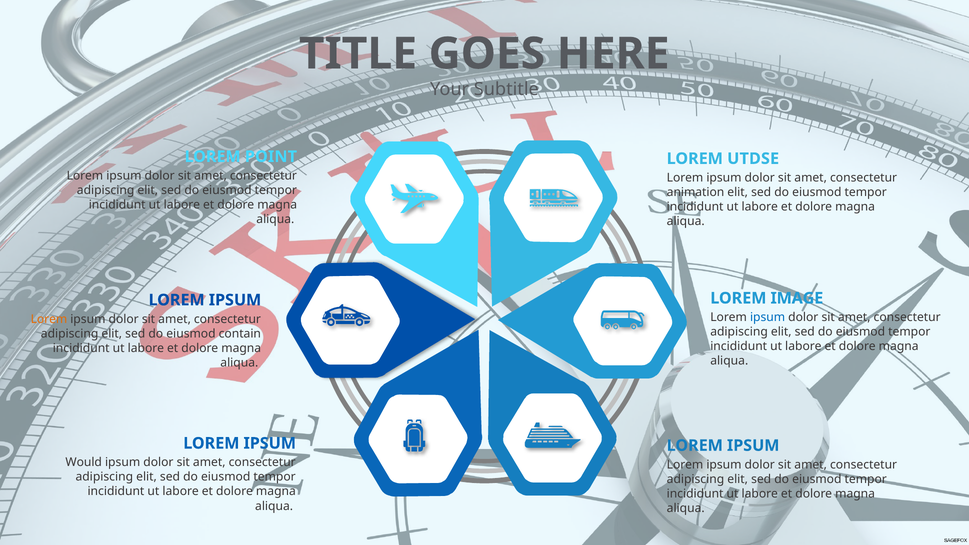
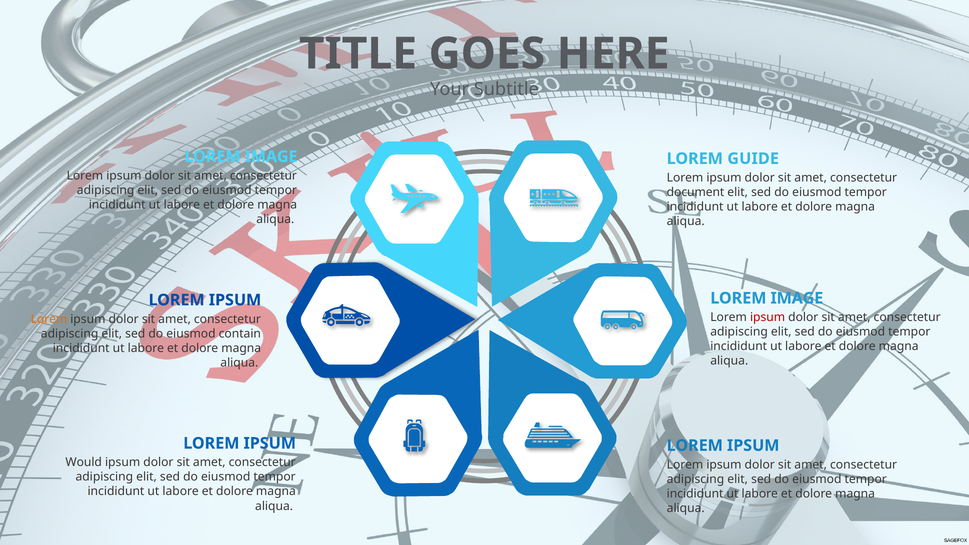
POINT: POINT -> IMAGE (271, 157)
UTDSE: UTDSE -> GUIDE (753, 159)
animation: animation -> document (696, 192)
ipsum colour: blue -> red (768, 317)
